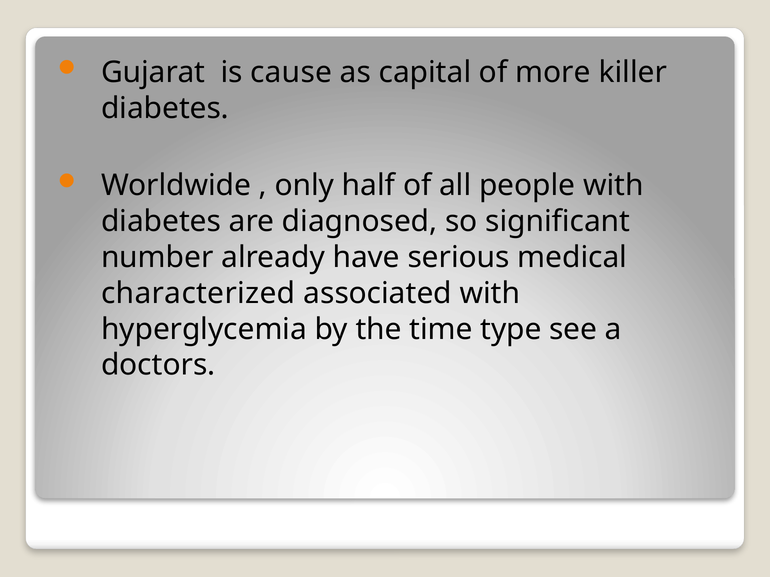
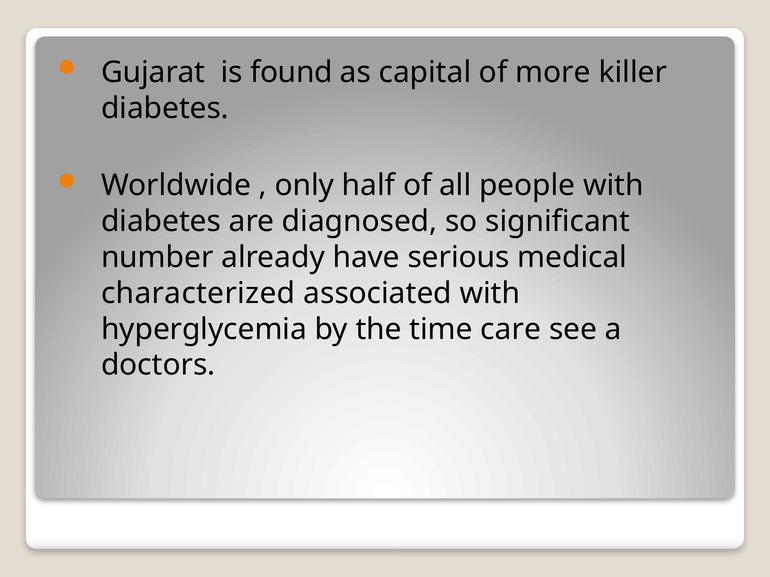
cause: cause -> found (291, 72)
type: type -> care (511, 329)
